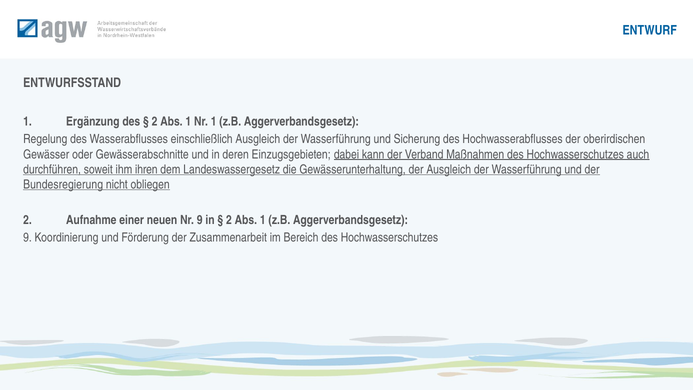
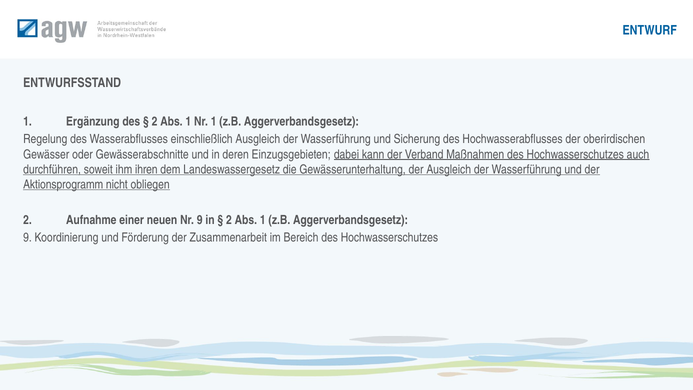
Bundesregierung: Bundesregierung -> Aktionsprogramm (63, 185)
